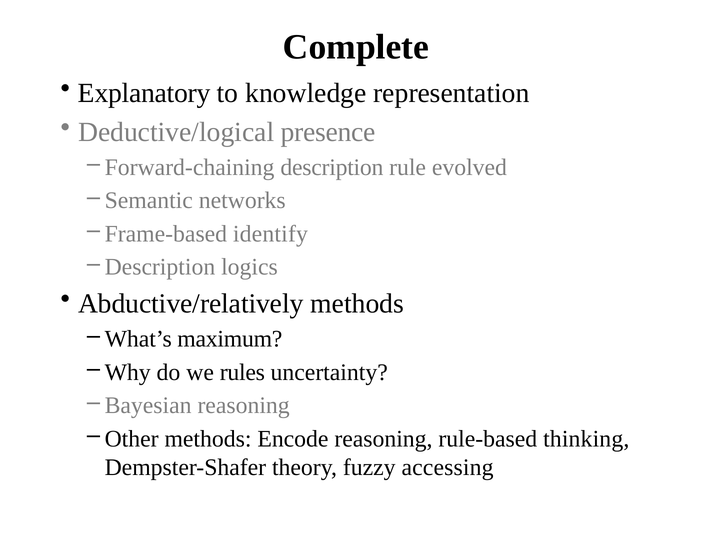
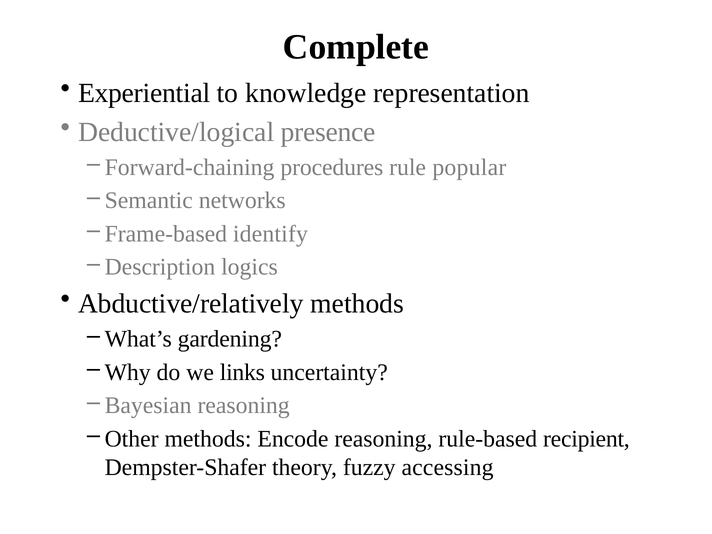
Explanatory: Explanatory -> Experiential (144, 93)
Forward-chaining description: description -> procedures (332, 167)
evolved: evolved -> popular (469, 167)
maximum: maximum -> gardening (230, 339)
rules: rules -> links (242, 372)
thinking: thinking -> recipient (586, 439)
